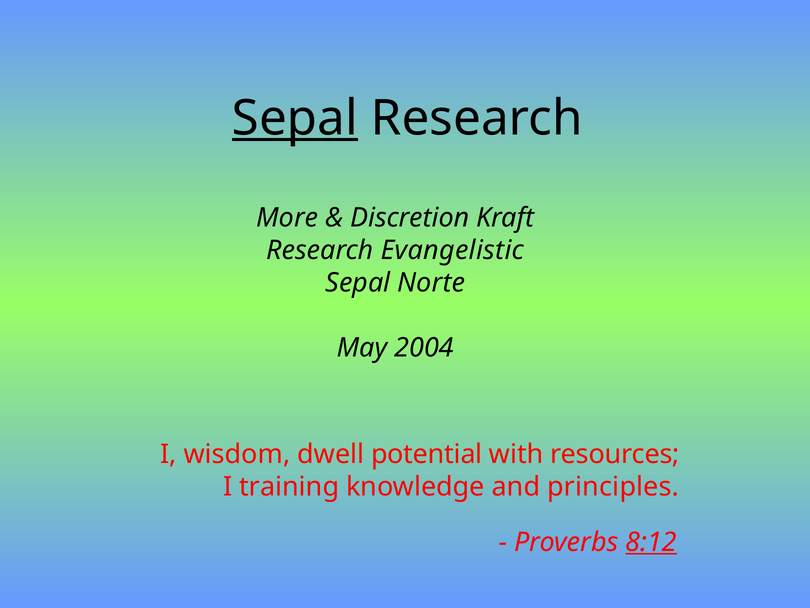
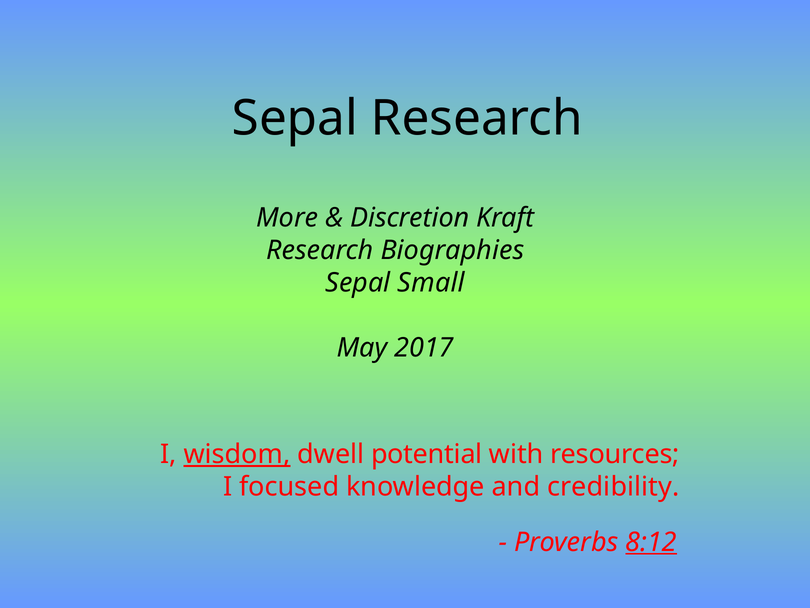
Sepal underline: present -> none (295, 118)
Evangelistic: Evangelistic -> Biographies (452, 250)
Norte: Norte -> Small (431, 283)
2004: 2004 -> 2017 (424, 347)
wisdom underline: none -> present (237, 454)
training: training -> focused (289, 486)
principles: principles -> credibility (613, 486)
